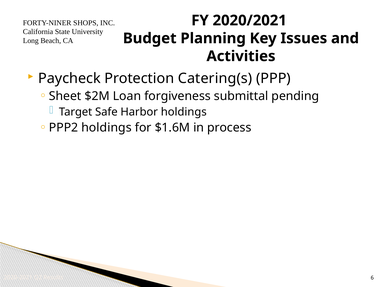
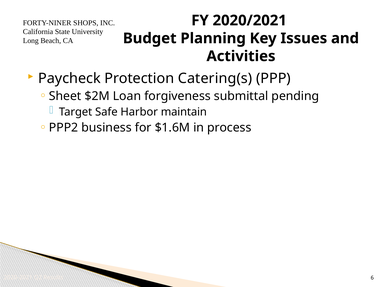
Harbor holdings: holdings -> maintain (184, 112)
PPP2 holdings: holdings -> business (107, 128)
